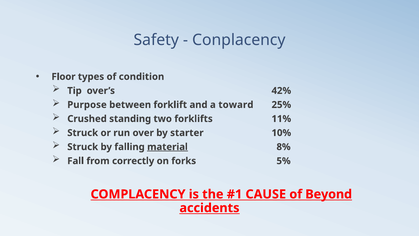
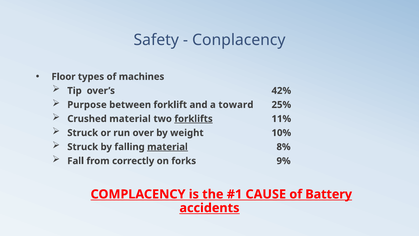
condition: condition -> machines (142, 77)
Crushed standing: standing -> material (130, 119)
forklifts underline: none -> present (194, 119)
starter: starter -> weight (187, 133)
5%: 5% -> 9% (284, 161)
Beyond: Beyond -> Battery (329, 194)
